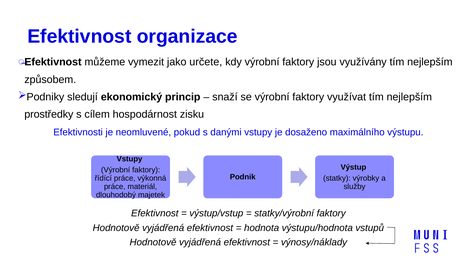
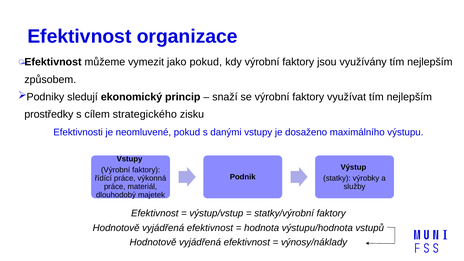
jako určete: určete -> pokud (206, 62)
hospodárnost: hospodárnost -> strategického (145, 114)
